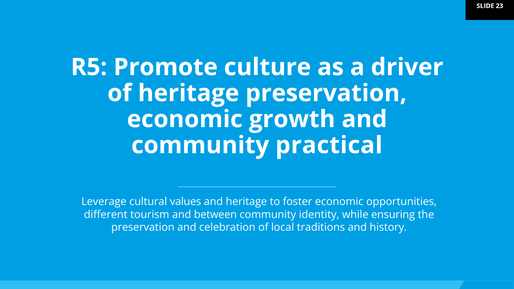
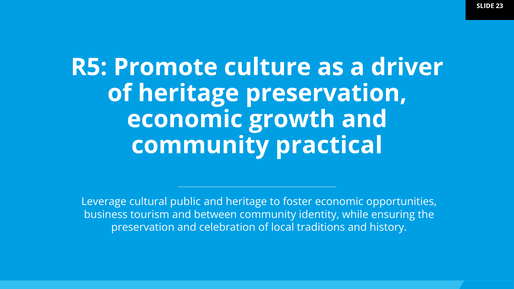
values: values -> public (185, 202)
different: different -> business (106, 215)
